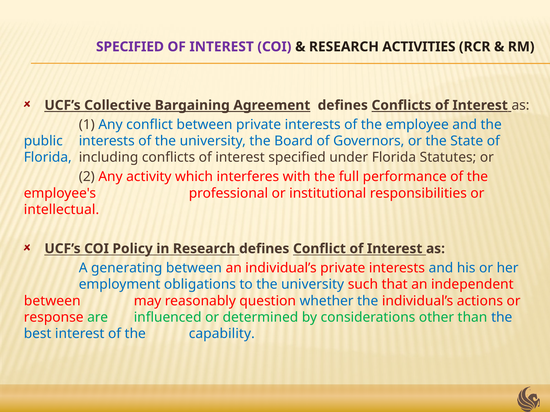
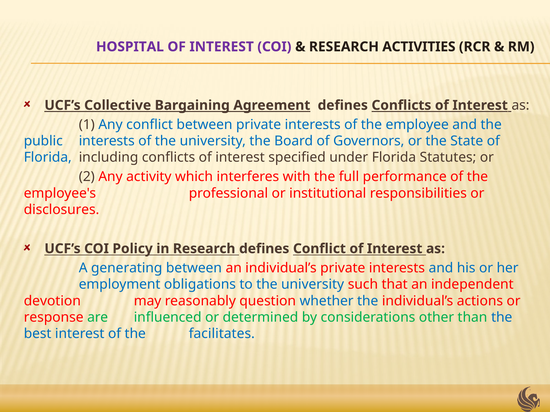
SPECIFIED: SPECIFIED -> HOSPITAL (130, 47)
intellectual: intellectual -> disclosures (62, 210)
between: between -> devotion (52, 301)
capability: capability -> facilitates (222, 334)
